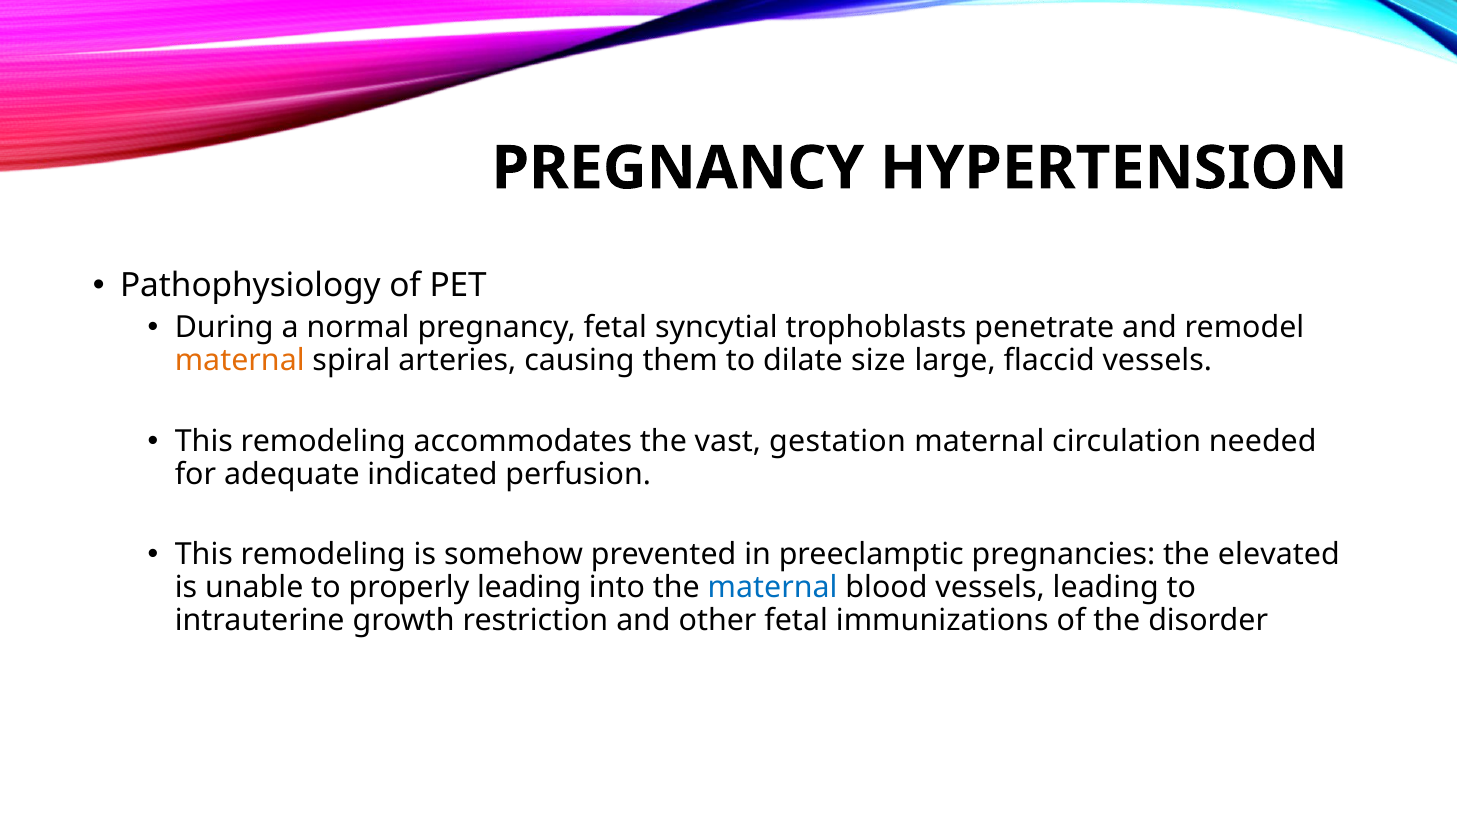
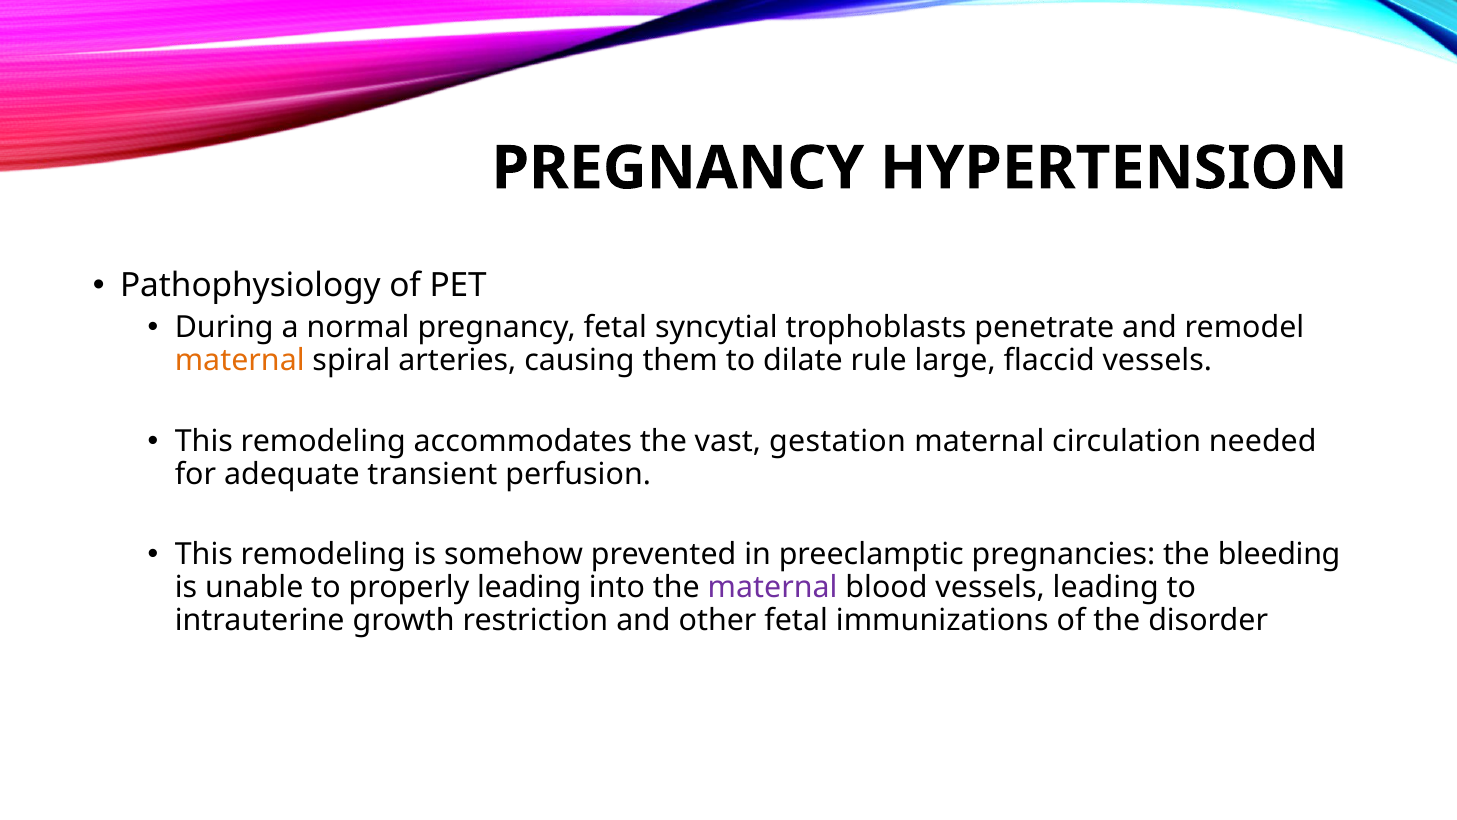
size: size -> rule (879, 360)
indicated: indicated -> transient (432, 474)
elevated: elevated -> bleeding (1279, 555)
maternal colour: blue -> purple (773, 587)
